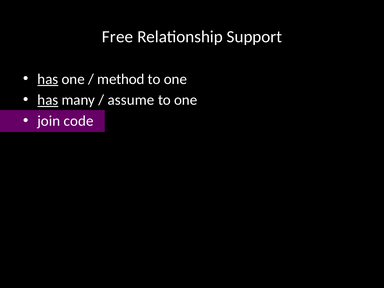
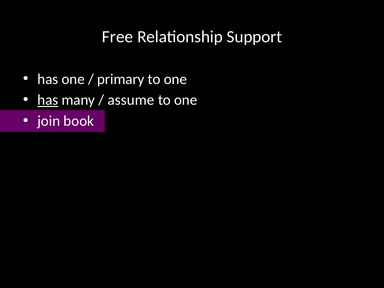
has underline: present -> none (48, 79)
method: method -> primary (121, 79)
code: code -> book (79, 121)
